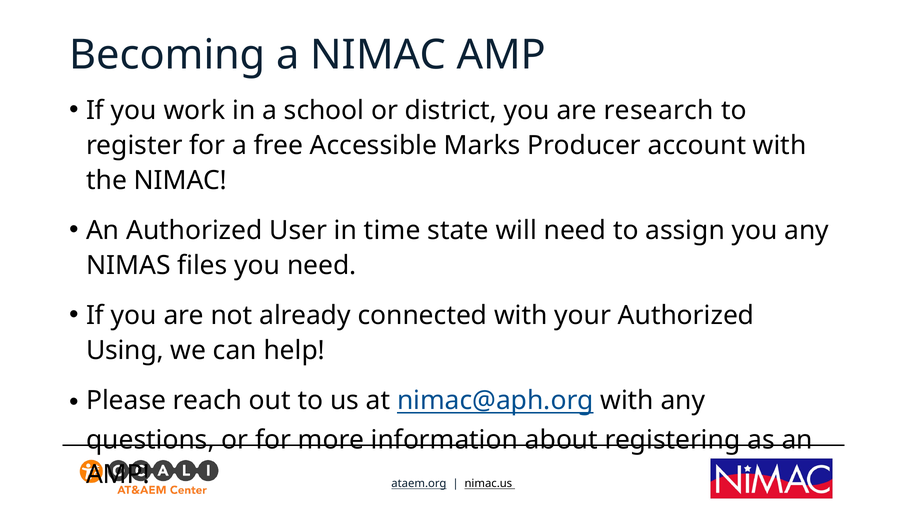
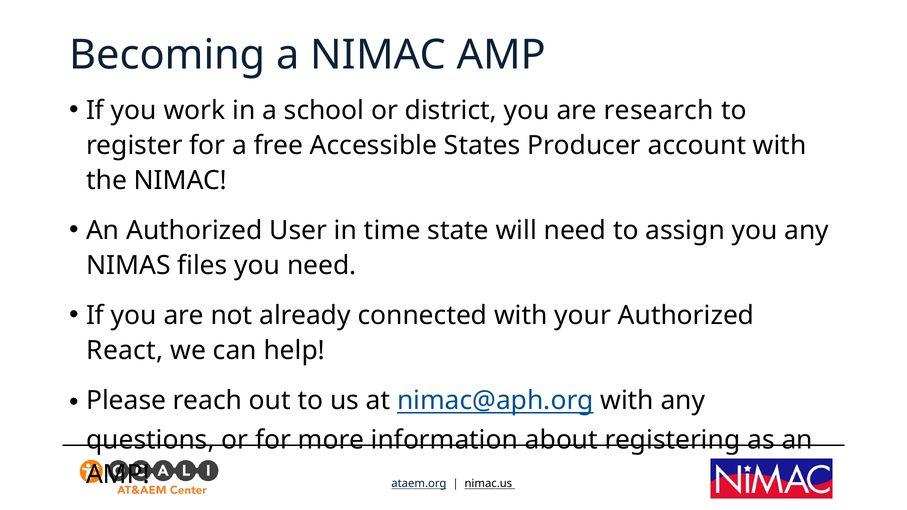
Marks: Marks -> States (482, 146)
Using: Using -> React (125, 350)
